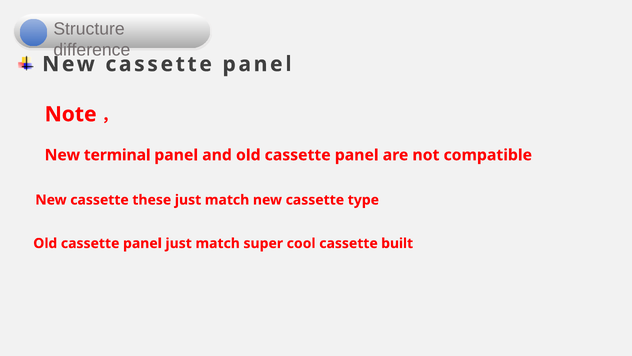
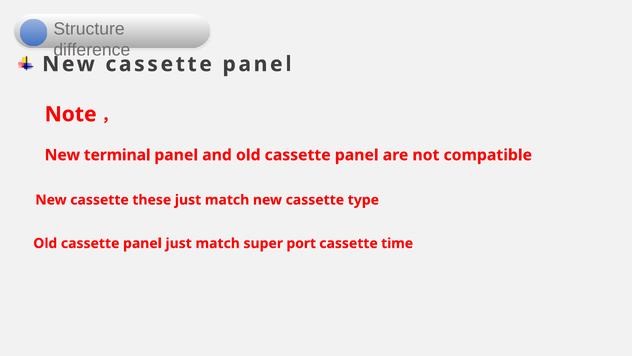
cool: cool -> port (301, 243)
built: built -> time (397, 243)
